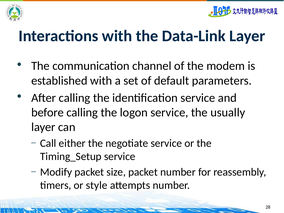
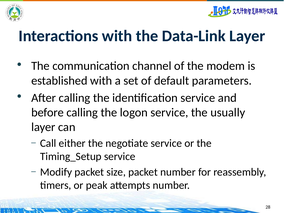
style: style -> peak (97, 185)
